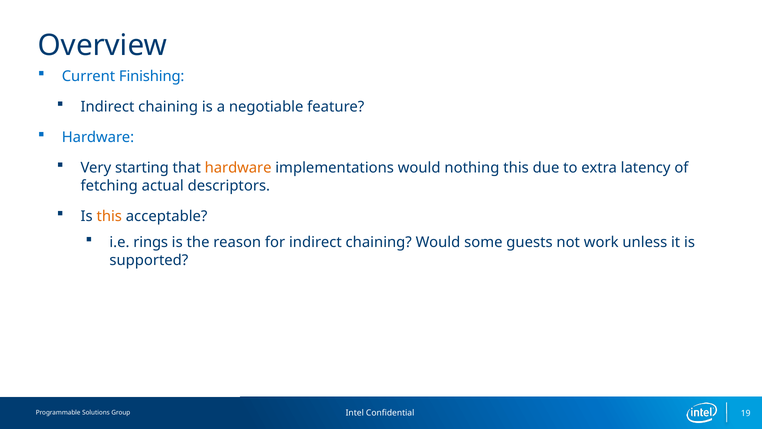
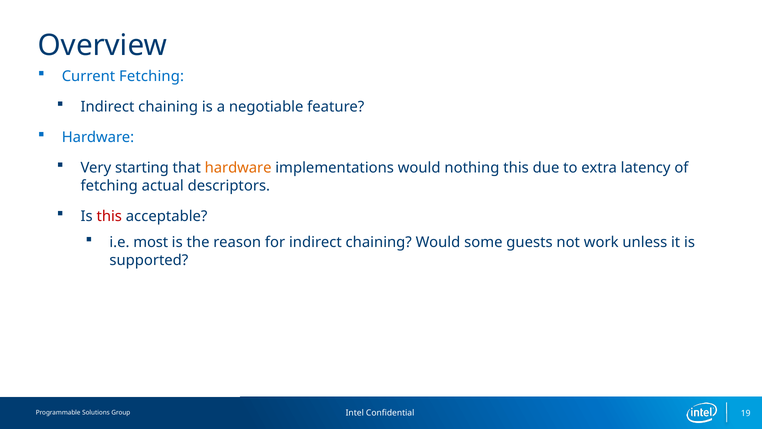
Current Finishing: Finishing -> Fetching (152, 76)
this colour: orange -> red (109, 216)
rings: rings -> most (151, 242)
